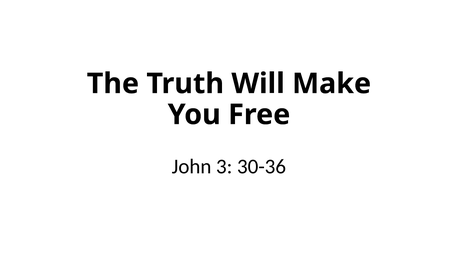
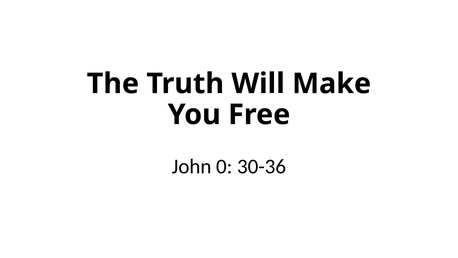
3: 3 -> 0 (224, 166)
